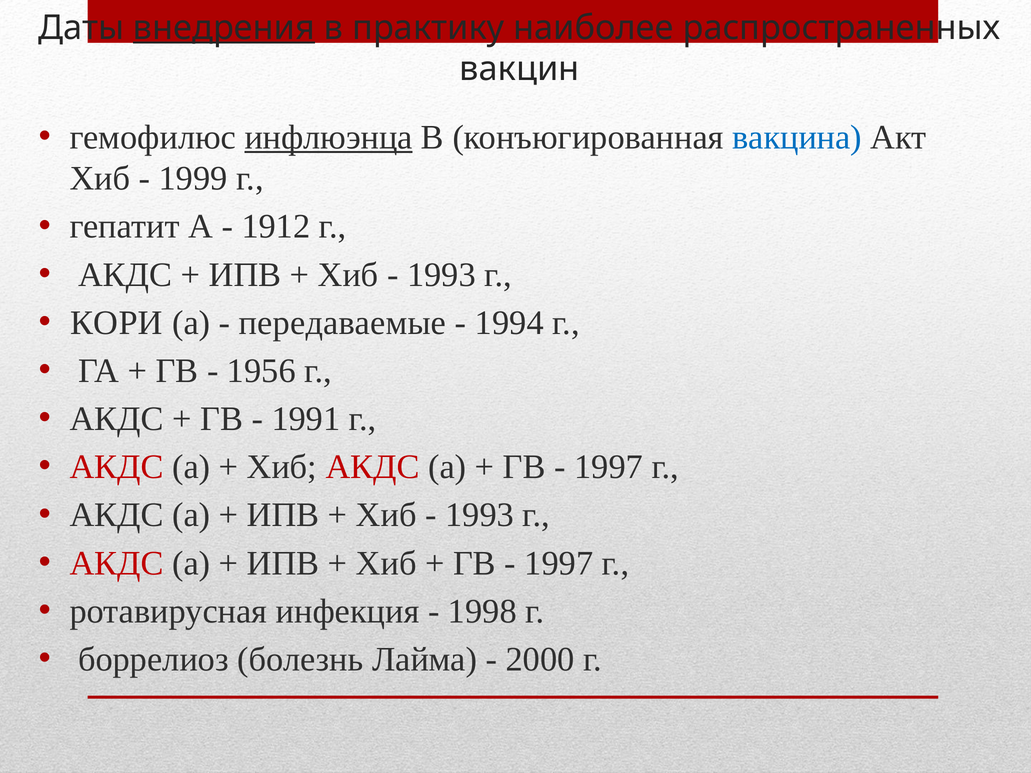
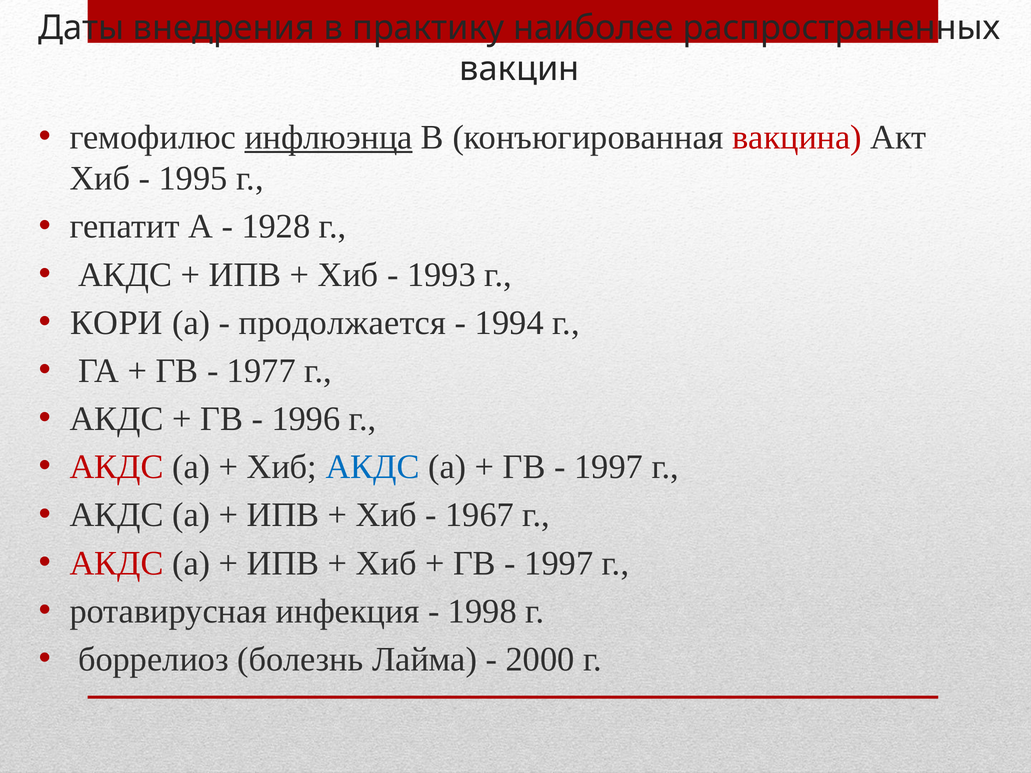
внедрения underline: present -> none (224, 28)
вакцина colour: blue -> red (797, 137)
1999: 1999 -> 1995 (193, 179)
1912: 1912 -> 1928 (276, 227)
передаваемые: передаваемые -> продолжается (342, 323)
1956: 1956 -> 1977 (261, 371)
1991: 1991 -> 1996 (306, 419)
АКДС colour: red -> blue (373, 467)
1993: 1993 -> 1967 (480, 515)
